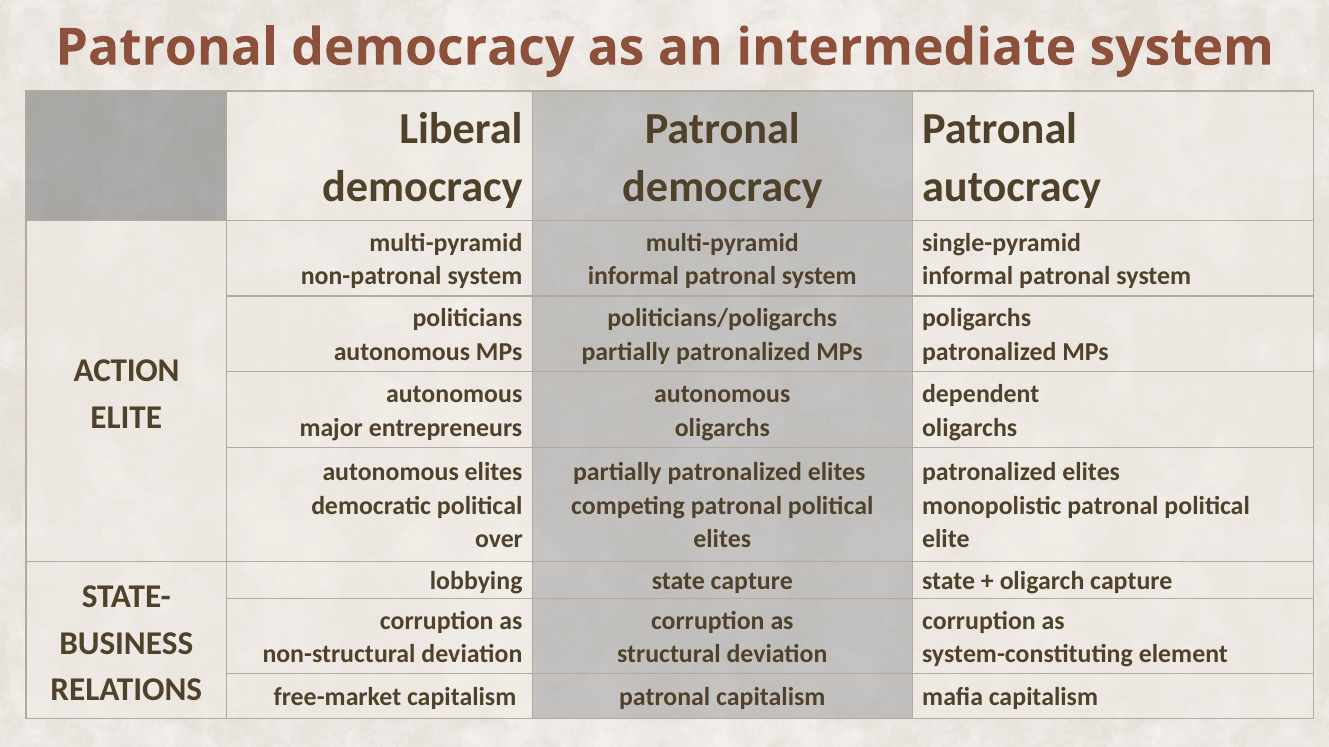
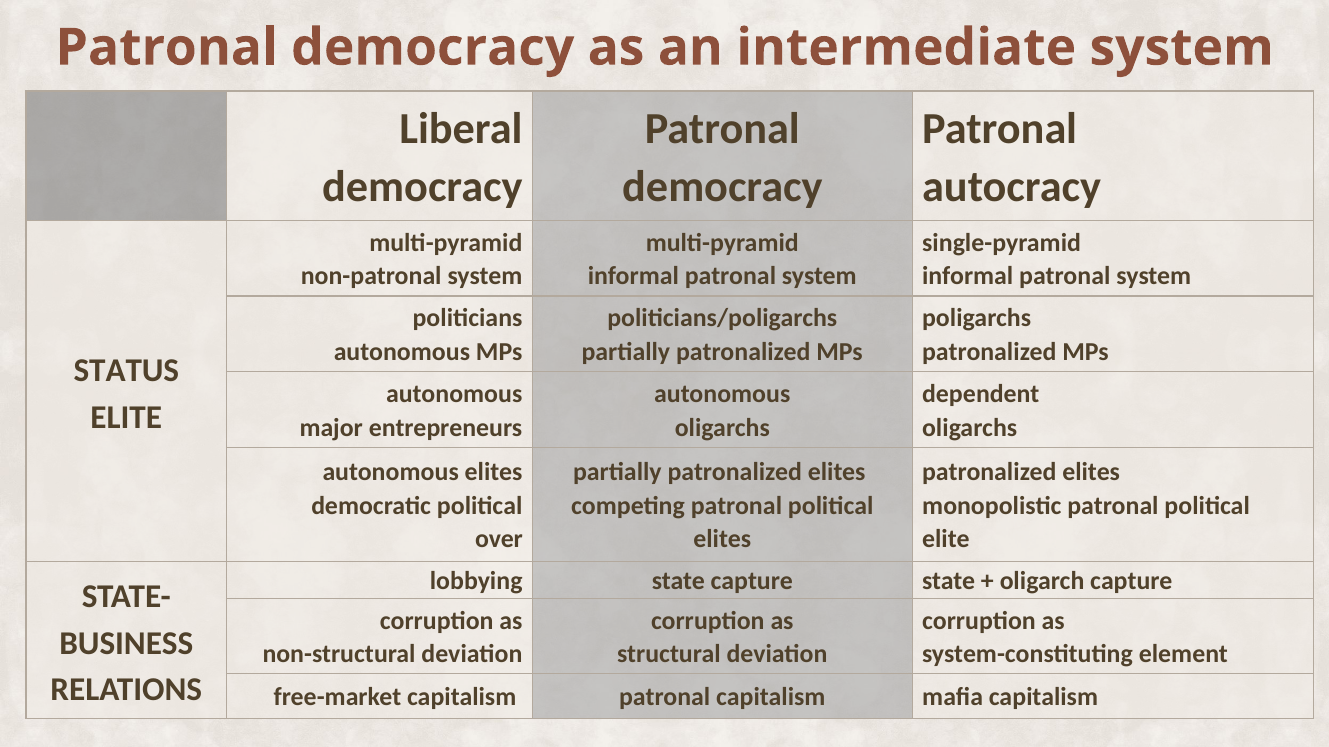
ACTION: ACTION -> STATUS (126, 371)
